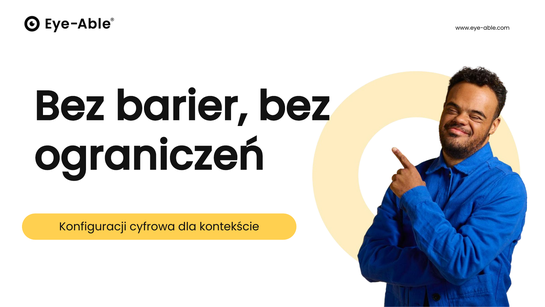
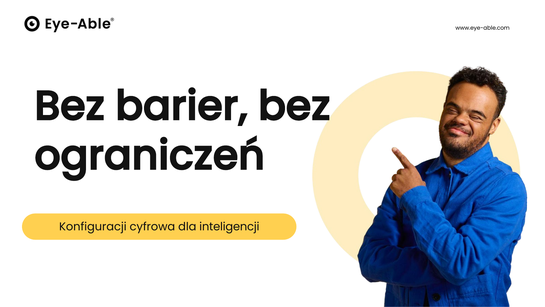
kontekście: kontekście -> inteligencji (229, 226)
